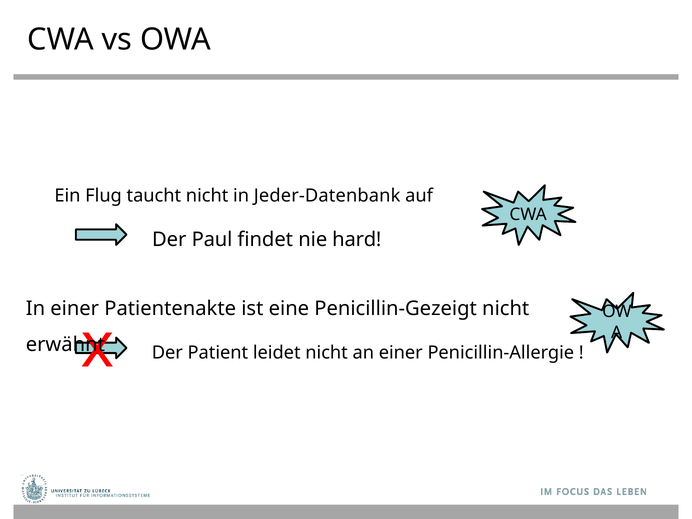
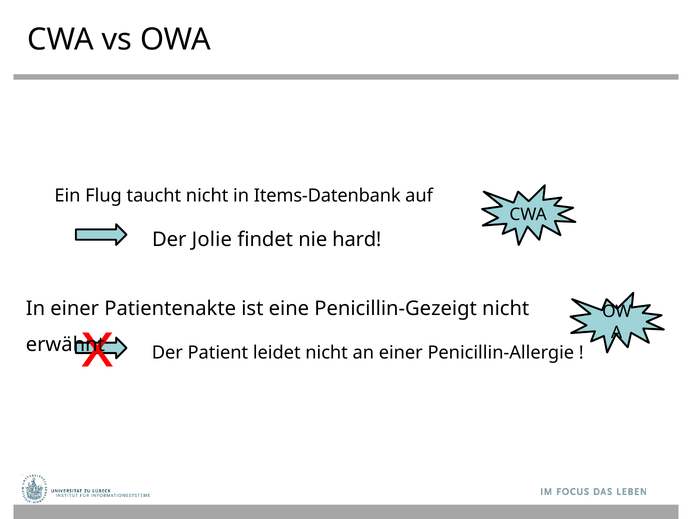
Jeder-Datenbank: Jeder-Datenbank -> Items-Datenbank (327, 196)
Paul: Paul -> Jolie (212, 240)
